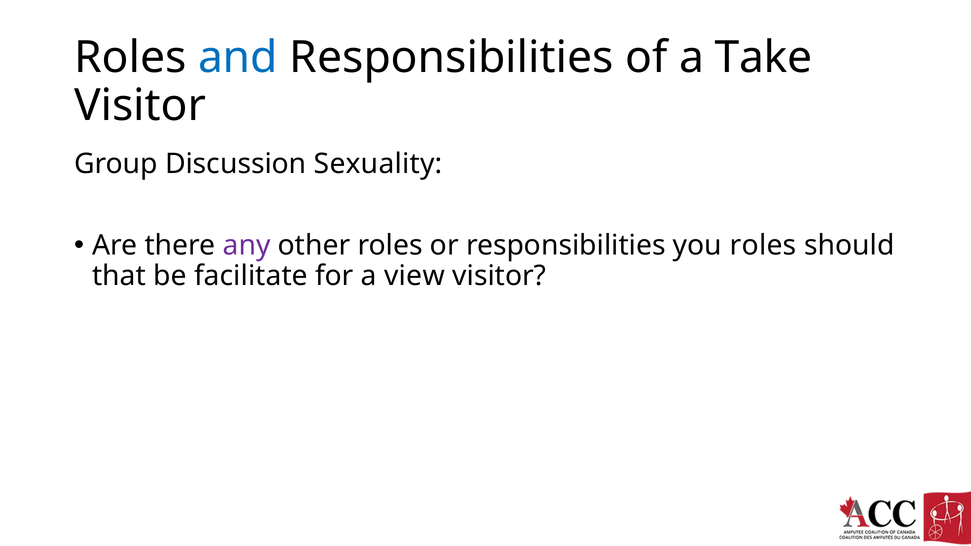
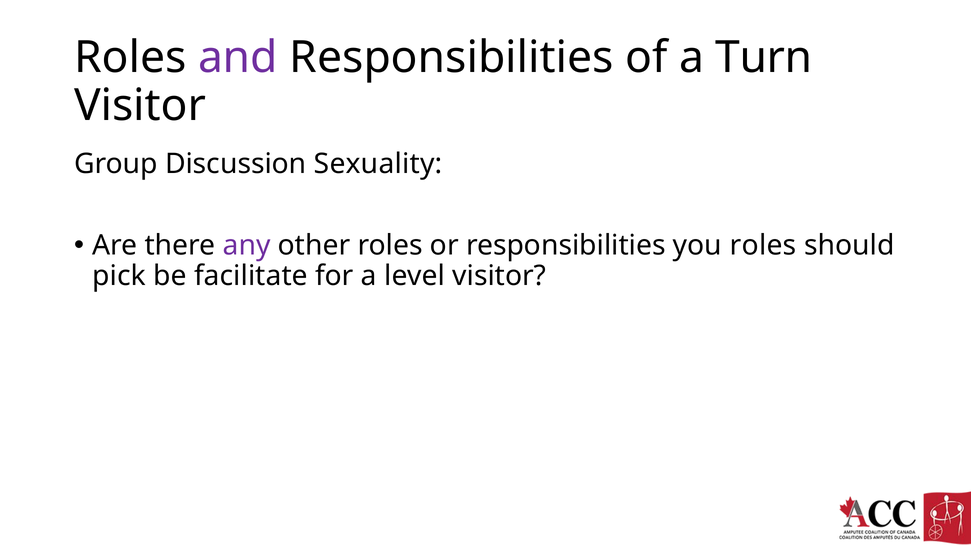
and colour: blue -> purple (238, 58)
Take: Take -> Turn (764, 58)
that: that -> pick (119, 276)
view: view -> level (415, 276)
